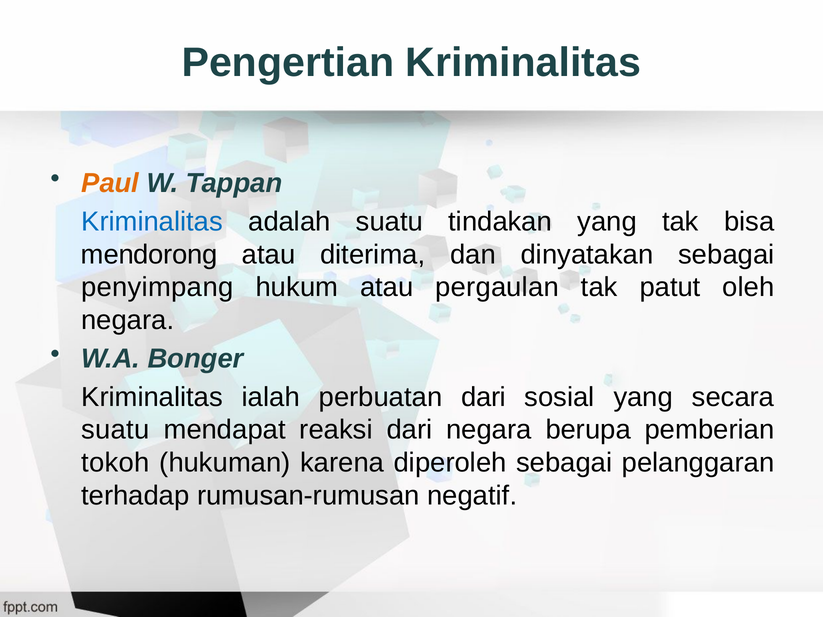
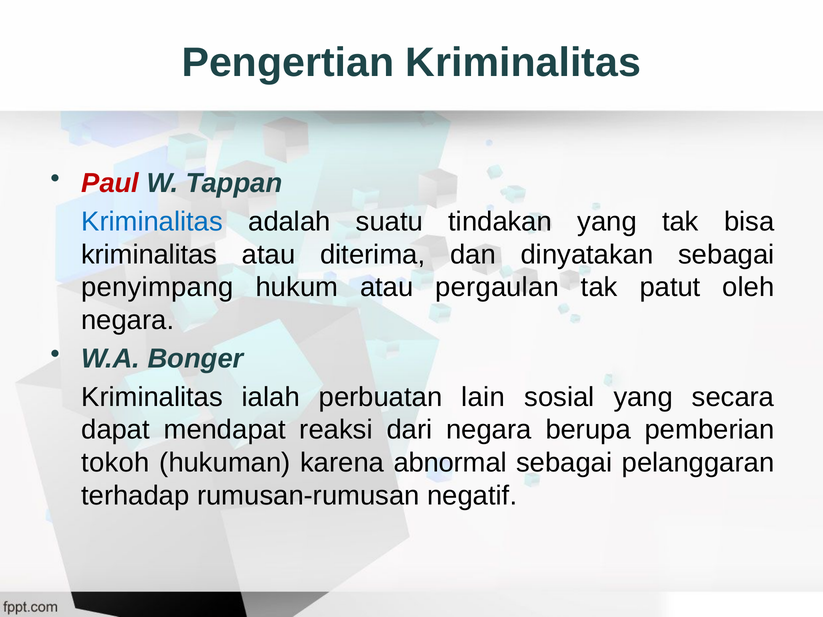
Paul colour: orange -> red (110, 183)
mendorong: mendorong -> kriminalitas (149, 255)
perbuatan dari: dari -> lain (483, 397)
suatu: suatu -> dapat (116, 430)
diperoleh: diperoleh -> abnormal (450, 463)
